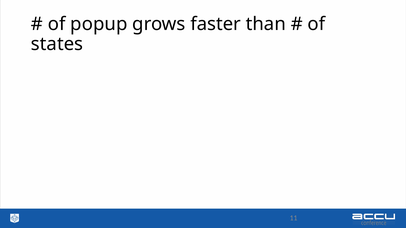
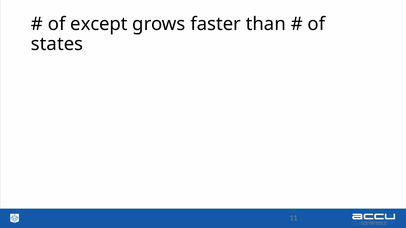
popup: popup -> except (99, 24)
